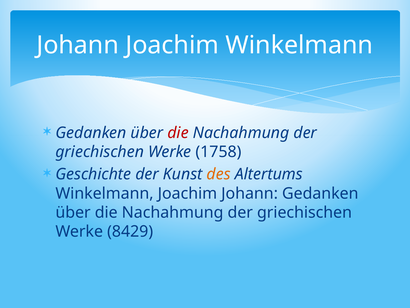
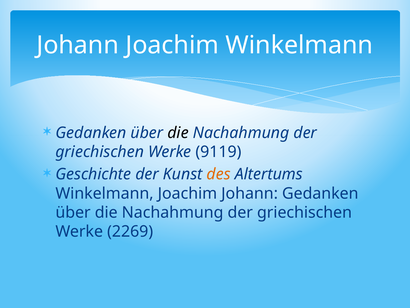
die colour: red -> black (178, 133)
1758: 1758 -> 9119 (218, 152)
8429: 8429 -> 2269 (130, 231)
